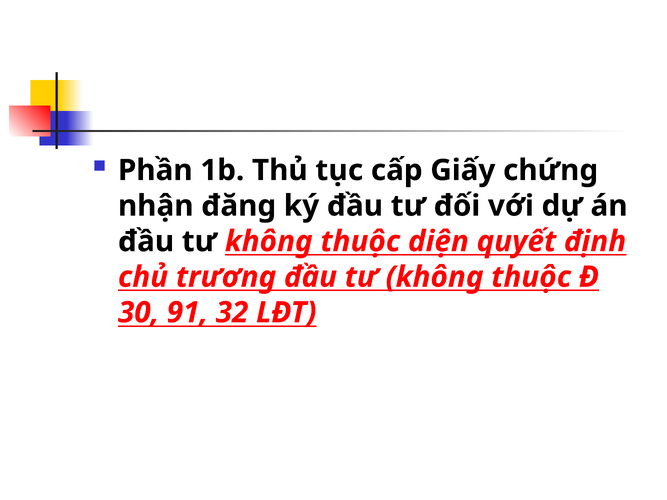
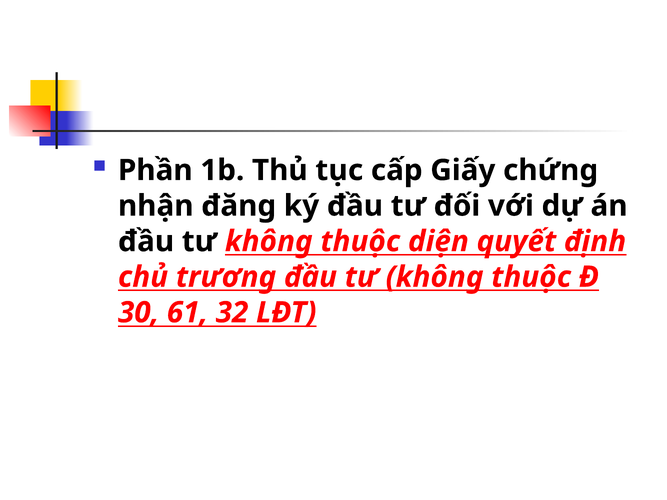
91: 91 -> 61 (187, 313)
